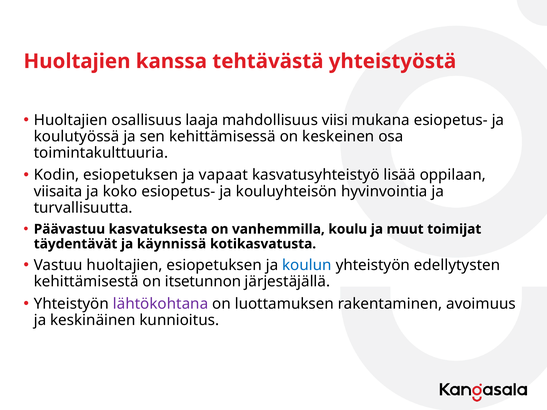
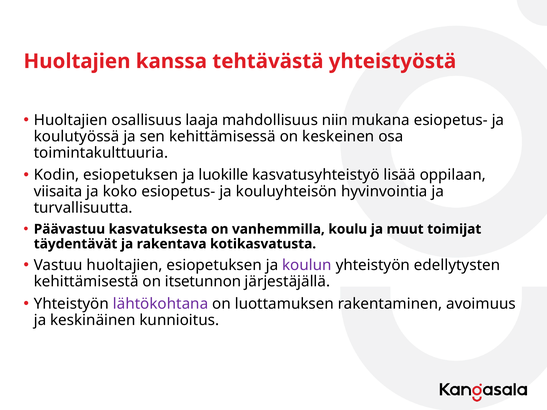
viisi: viisi -> niin (335, 120)
vapaat: vapaat -> luokille (224, 175)
käynnissä: käynnissä -> rakentava (172, 244)
koulun colour: blue -> purple (307, 265)
